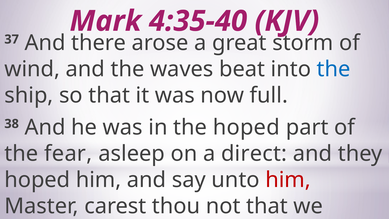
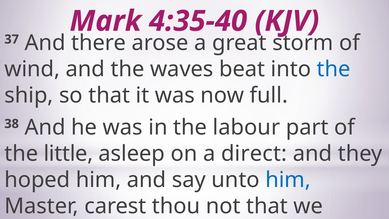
the hoped: hoped -> labour (246, 127)
fear: fear -> little (68, 153)
him colour: red -> blue (288, 180)
